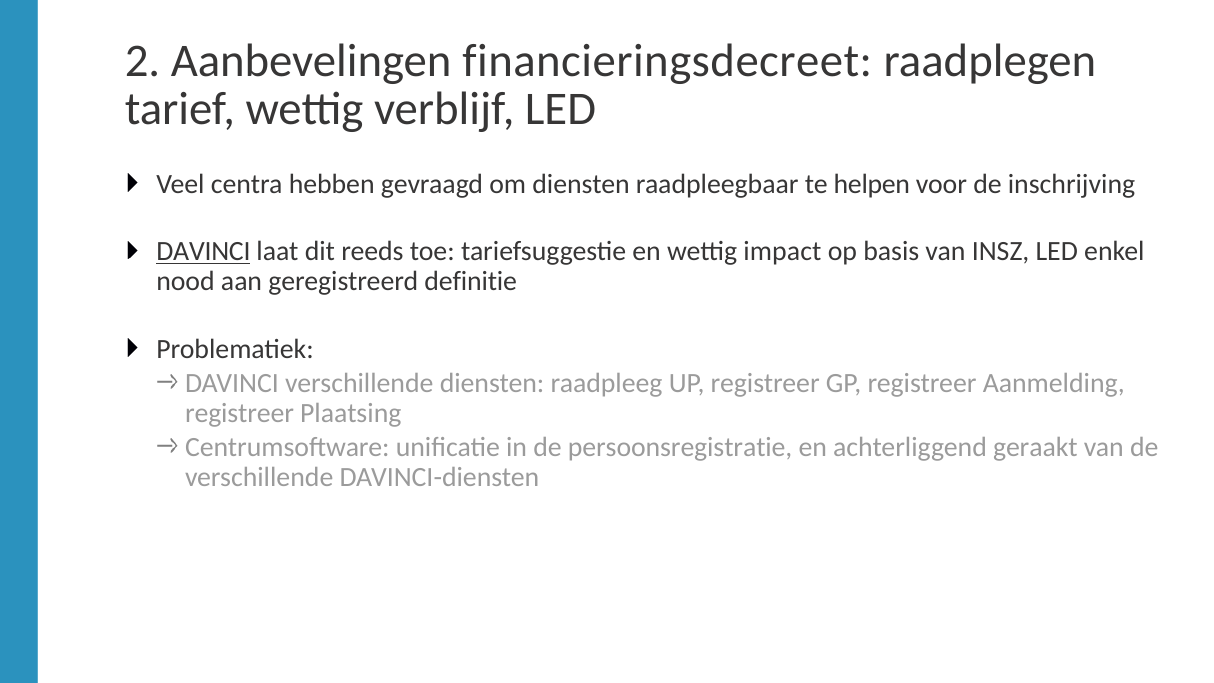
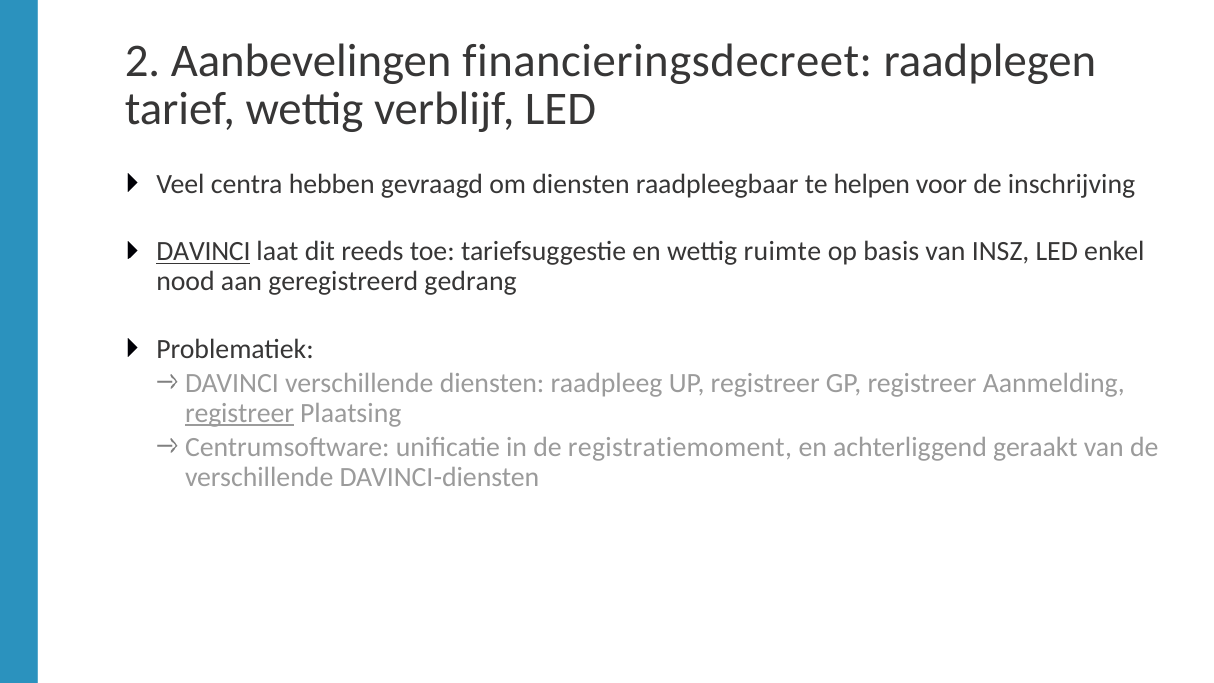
impact: impact -> ruimte (782, 252)
definitie: definitie -> gedrang (471, 282)
registreer underline: none -> present (240, 413)
persoonsregistratie: persoonsregistratie -> registratiemoment (680, 447)
